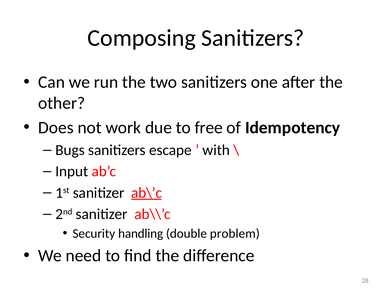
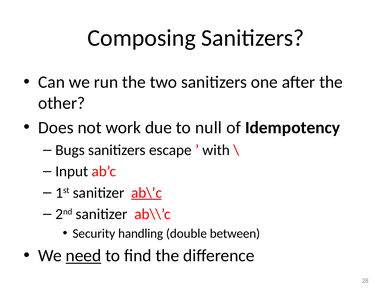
free: free -> null (209, 128)
problem: problem -> between (235, 234)
need underline: none -> present (83, 256)
